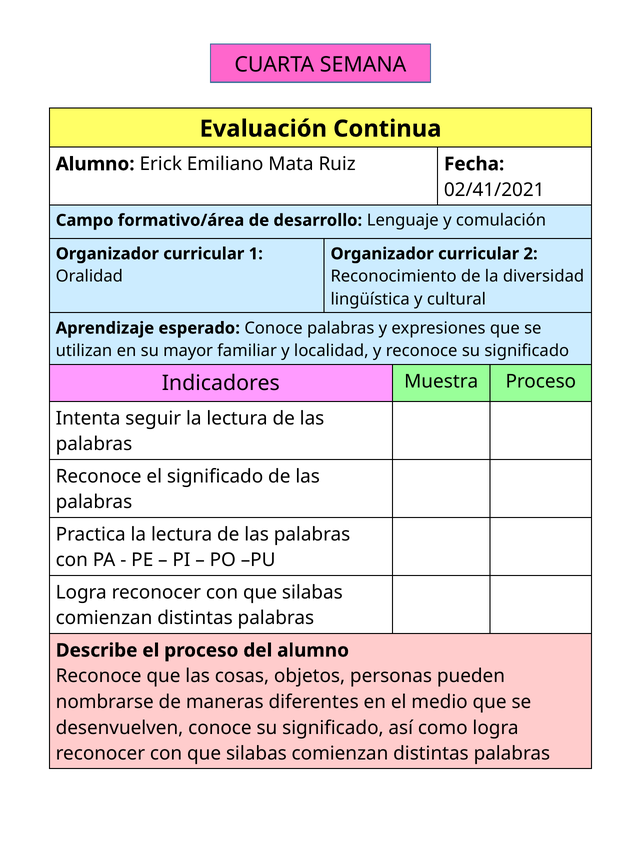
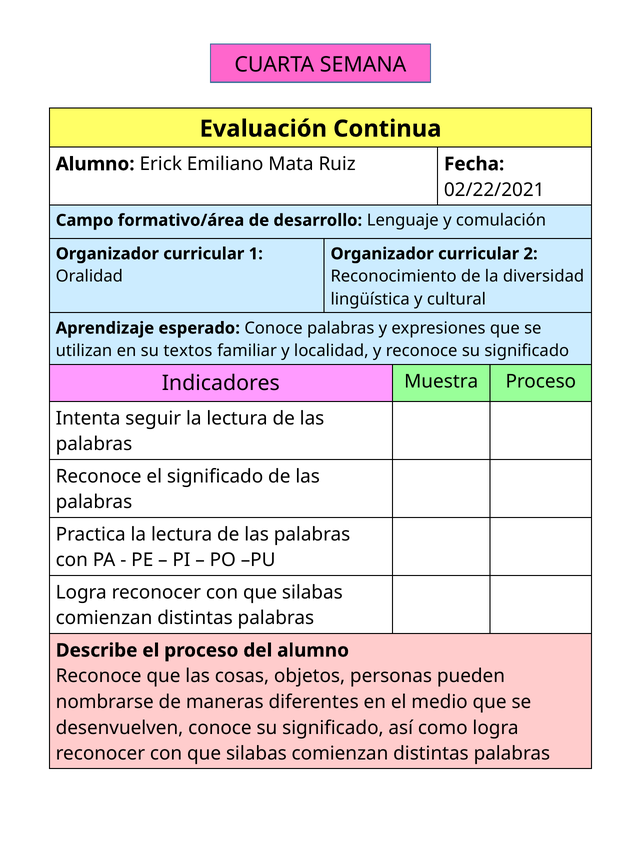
02/41/2021: 02/41/2021 -> 02/22/2021 (494, 190)
mayor: mayor -> textos (188, 351)
